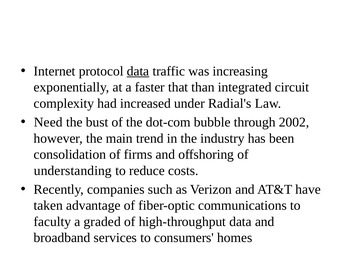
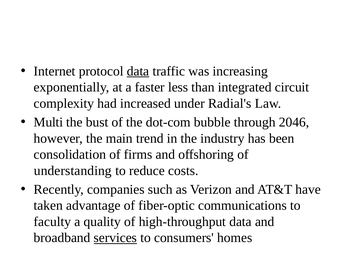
that: that -> less (178, 87)
Need: Need -> Multi (48, 122)
2002: 2002 -> 2046 (294, 122)
graded: graded -> quality (102, 222)
services underline: none -> present (115, 238)
